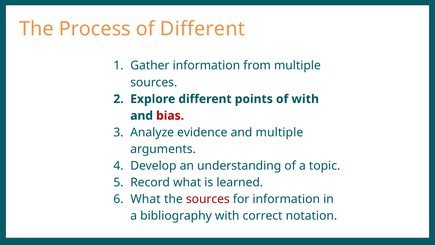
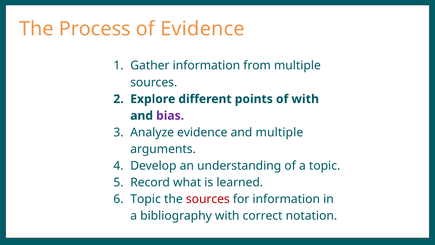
of Different: Different -> Evidence (203, 29)
bias colour: red -> purple (170, 116)
What: What -> Topic (146, 199)
